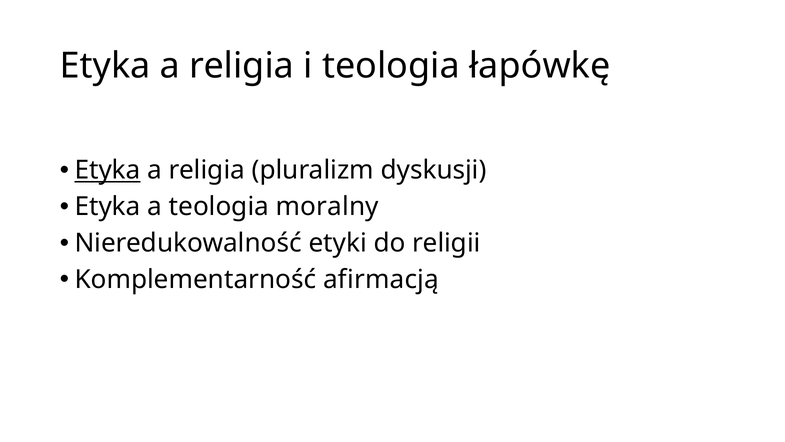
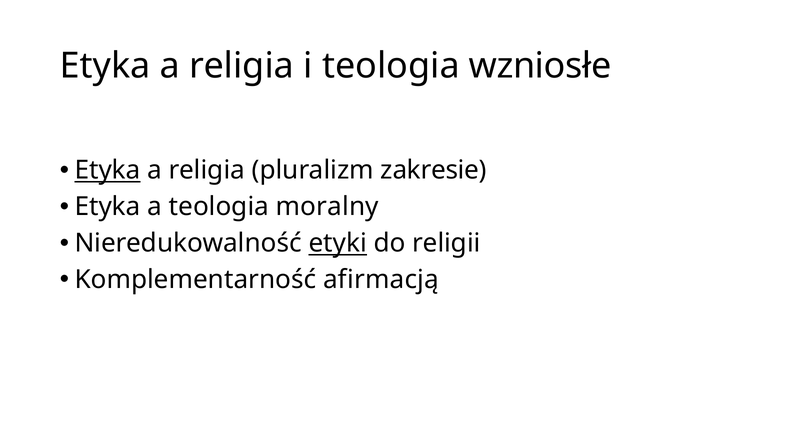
łapówkę: łapówkę -> wzniosłe (540, 66)
dyskusji: dyskusji -> zakresie (434, 170)
etyki underline: none -> present (338, 243)
